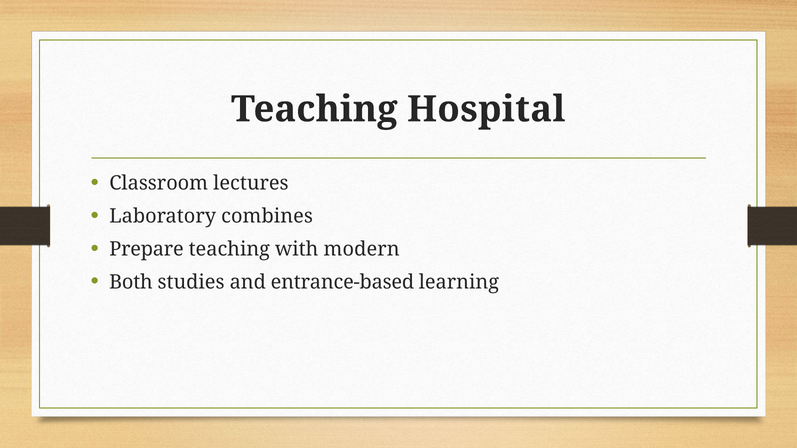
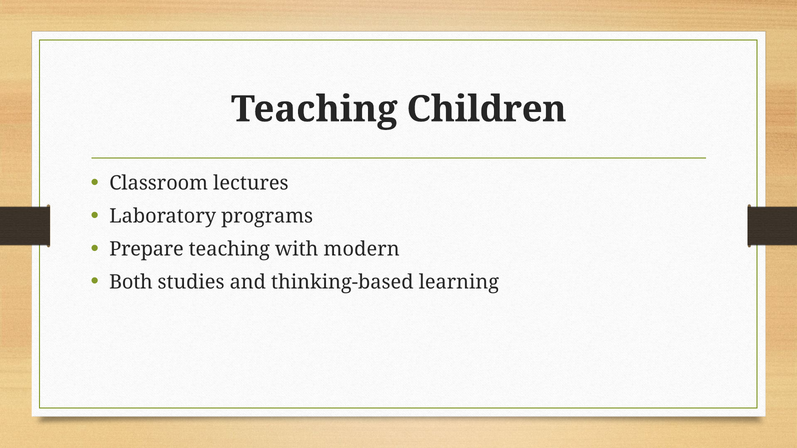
Hospital: Hospital -> Children (487, 109)
combines: combines -> programs (267, 216)
entrance-based: entrance-based -> thinking-based (342, 282)
